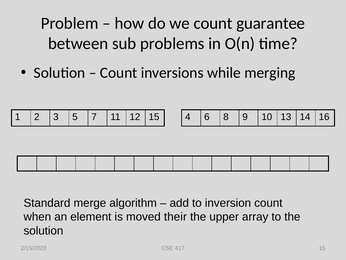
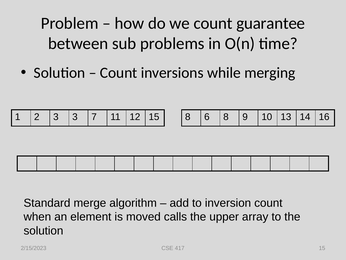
3 5: 5 -> 3 (75, 117)
15 4: 4 -> 8 (188, 117)
their: their -> calls (175, 216)
